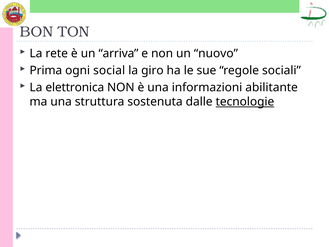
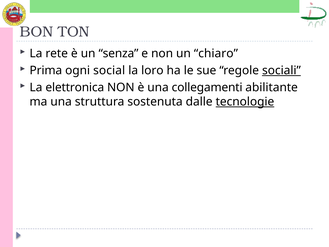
arriva: arriva -> senza (118, 53)
nuovo: nuovo -> chiaro (216, 53)
giro: giro -> loro (152, 70)
sociali underline: none -> present (281, 70)
informazioni: informazioni -> collegamenti (207, 87)
